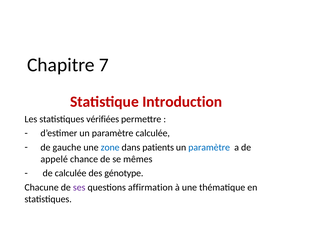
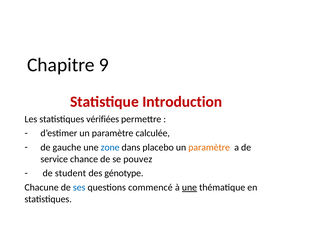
7: 7 -> 9 (104, 65)
patients: patients -> placebo (158, 148)
paramètre colour: blue -> orange (209, 148)
appelé: appelé -> service (54, 159)
mêmes: mêmes -> pouvez (138, 159)
de calculée: calculée -> student (70, 173)
ses colour: purple -> blue (79, 188)
affirmation: affirmation -> commencé (150, 188)
une underline: none -> present (189, 188)
